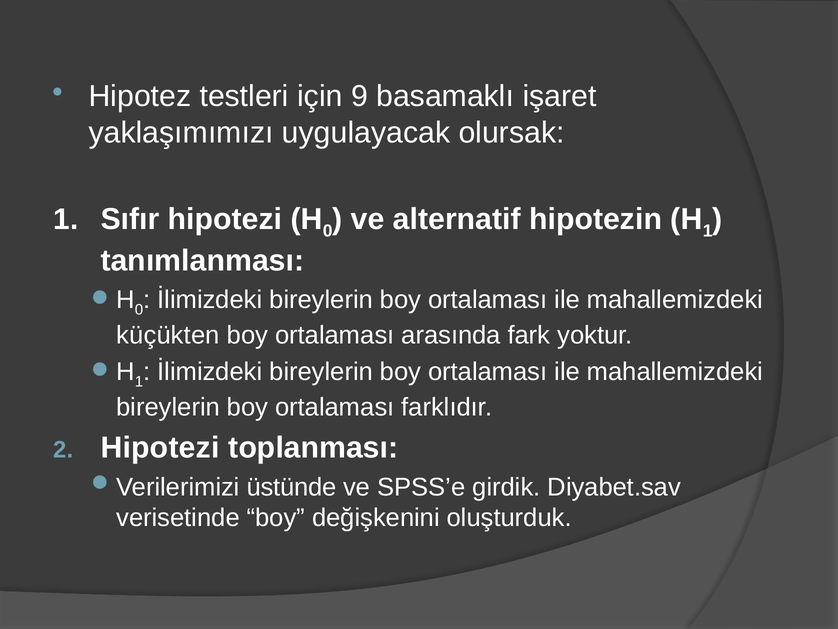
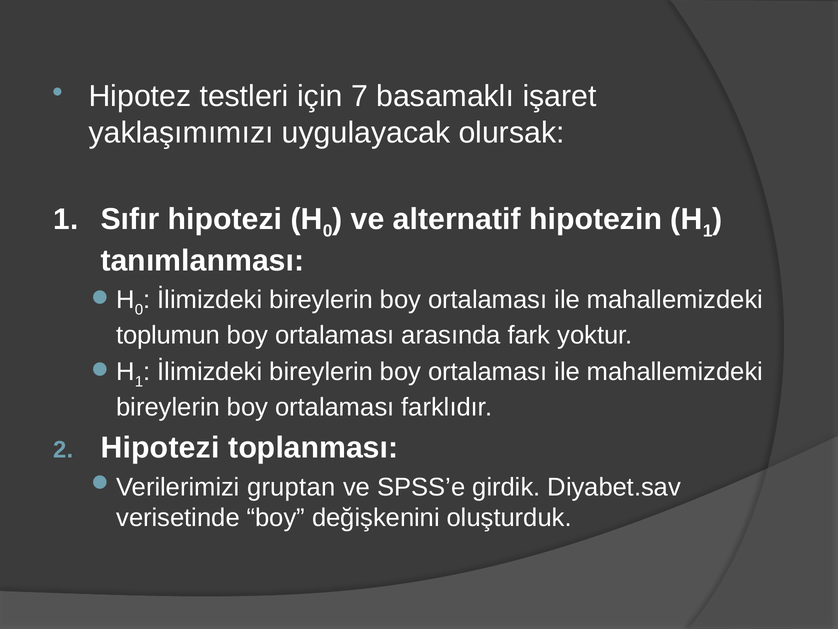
9: 9 -> 7 (359, 96)
küçükten: küçükten -> toplumun (168, 335)
üstünde: üstünde -> gruptan (291, 487)
